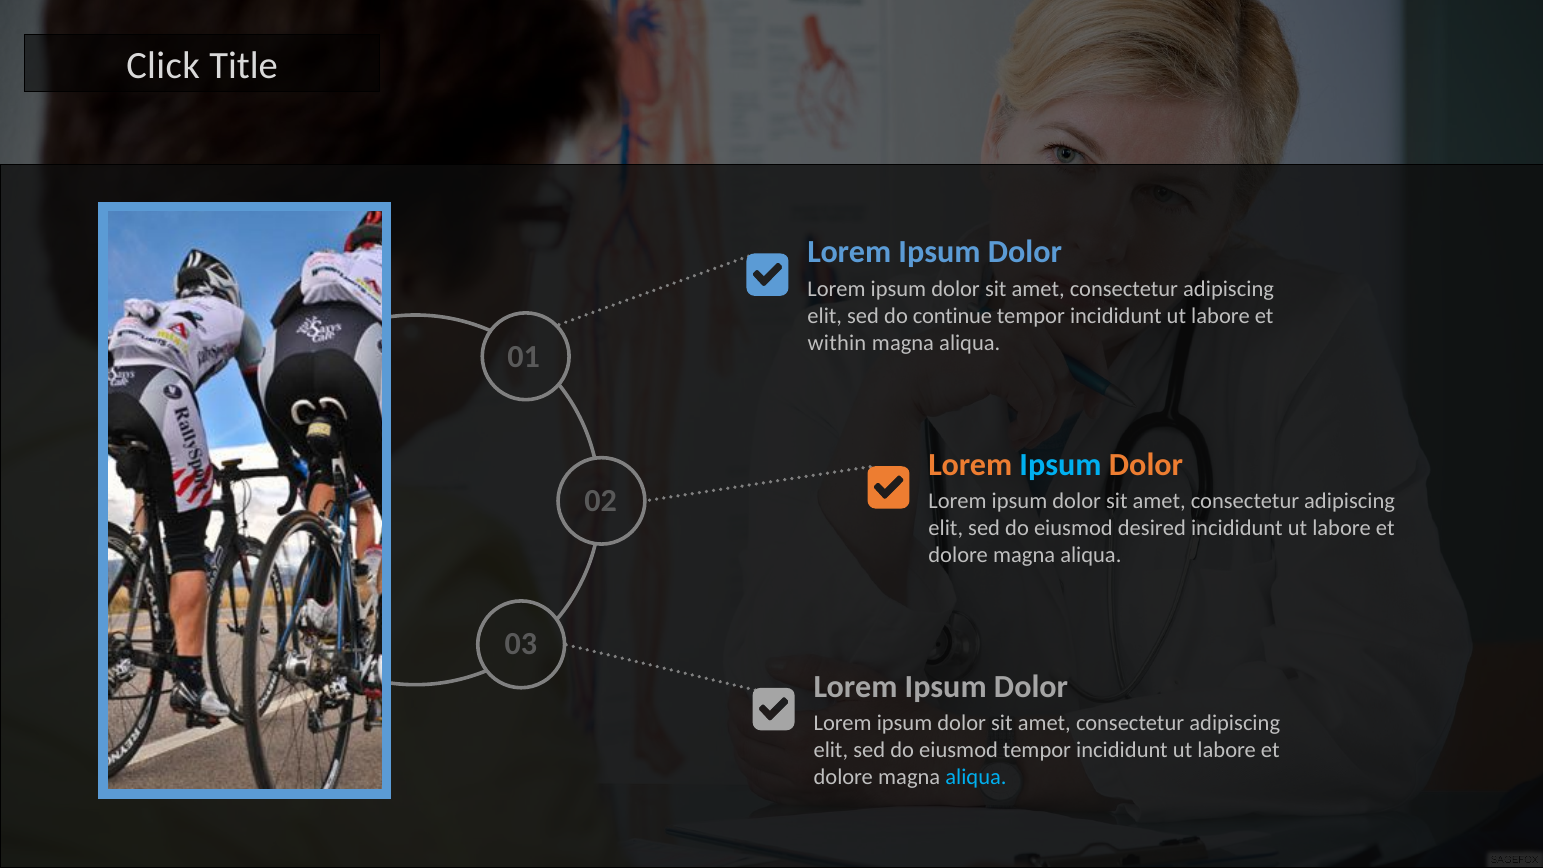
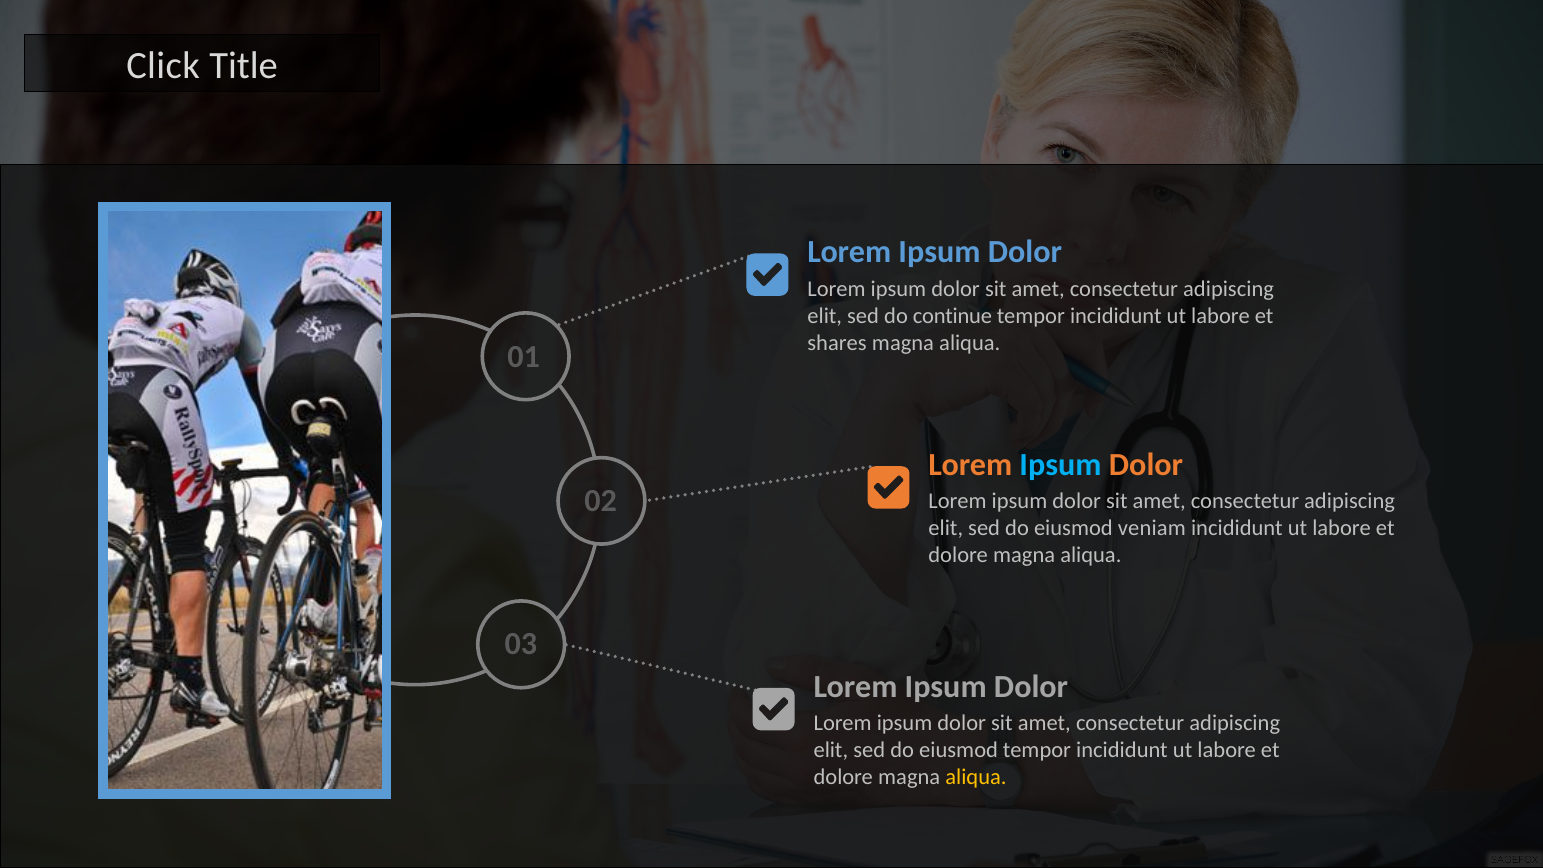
within: within -> shares (837, 343)
desired: desired -> veniam (1152, 528)
aliqua colour: light blue -> yellow (976, 777)
